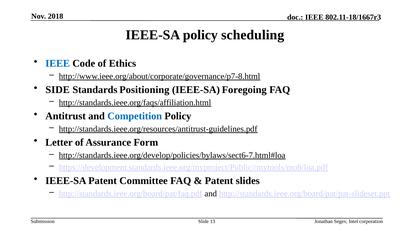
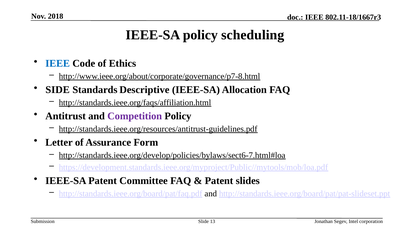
Positioning: Positioning -> Descriptive (144, 89)
Foregoing: Foregoing -> Allocation (244, 89)
Competition colour: blue -> purple (135, 116)
